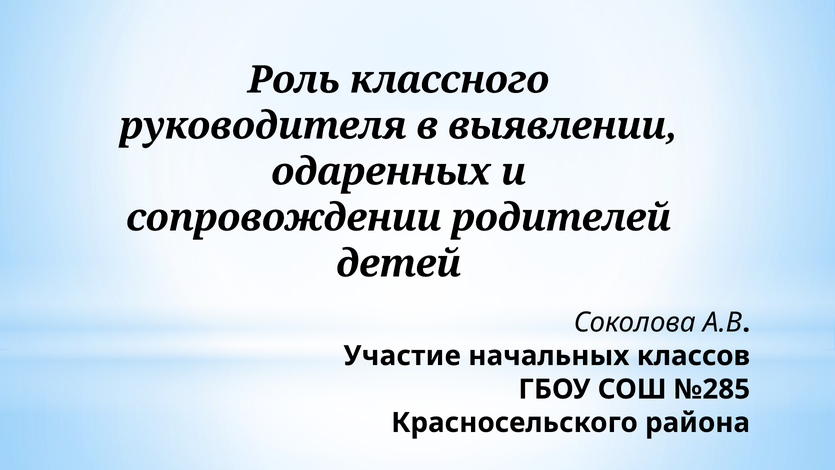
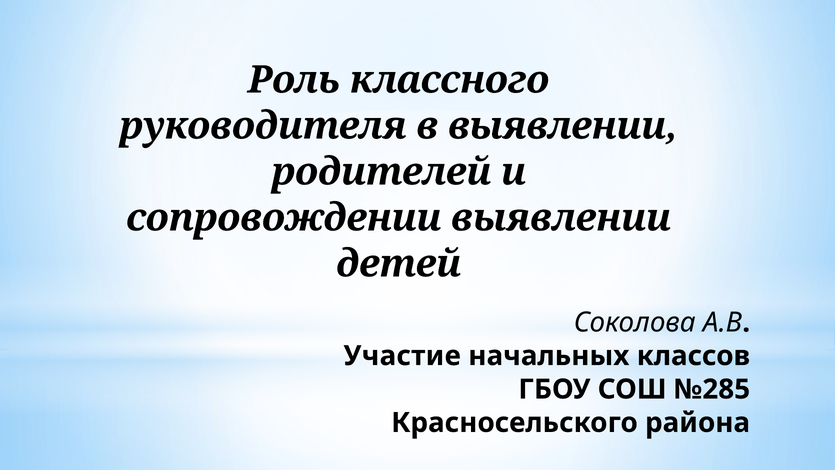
одаренных: одаренных -> родителей (381, 172)
сопровождении родителей: родителей -> выявлении (561, 218)
